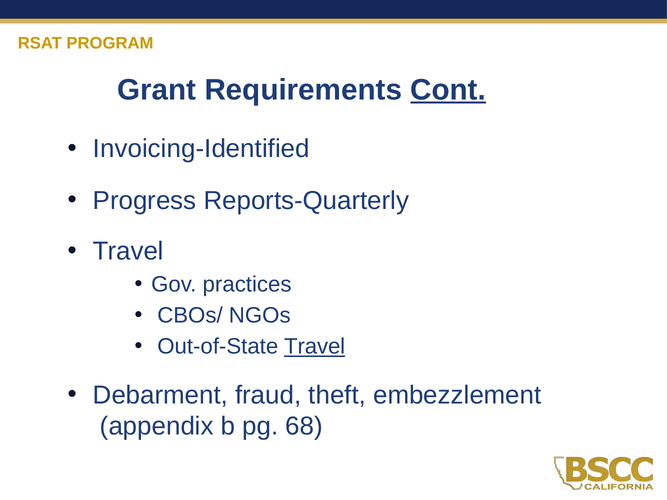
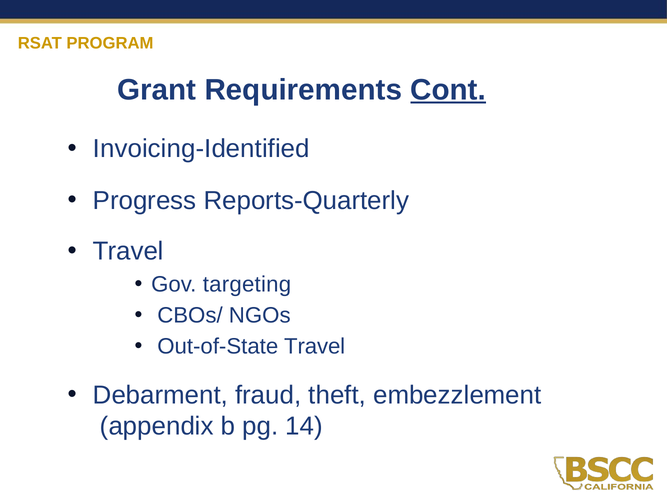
practices: practices -> targeting (247, 285)
Travel underline: present -> none (315, 347)
68: 68 -> 14 (304, 427)
